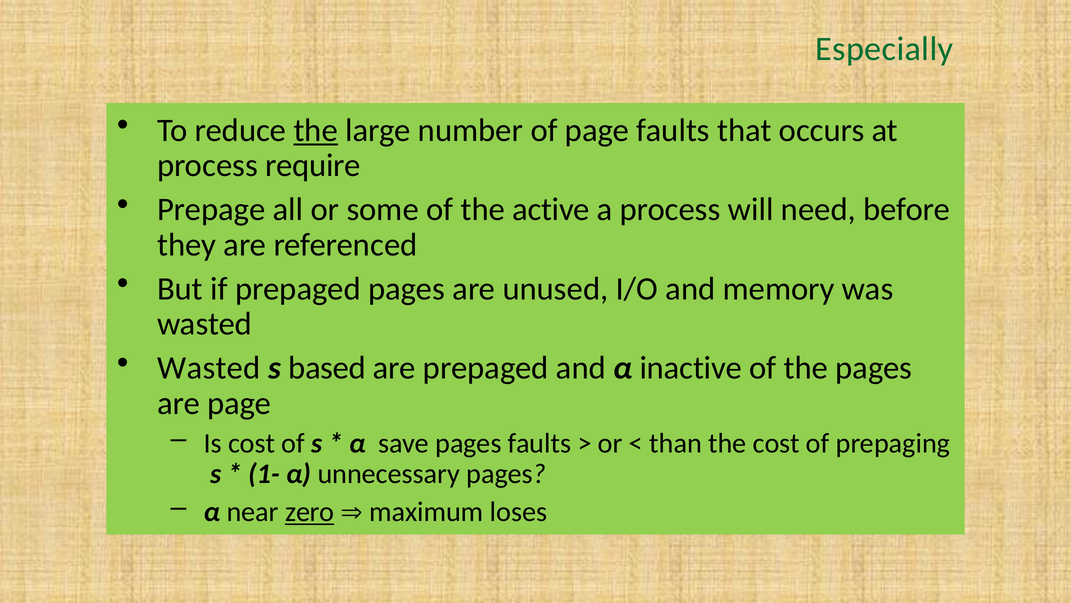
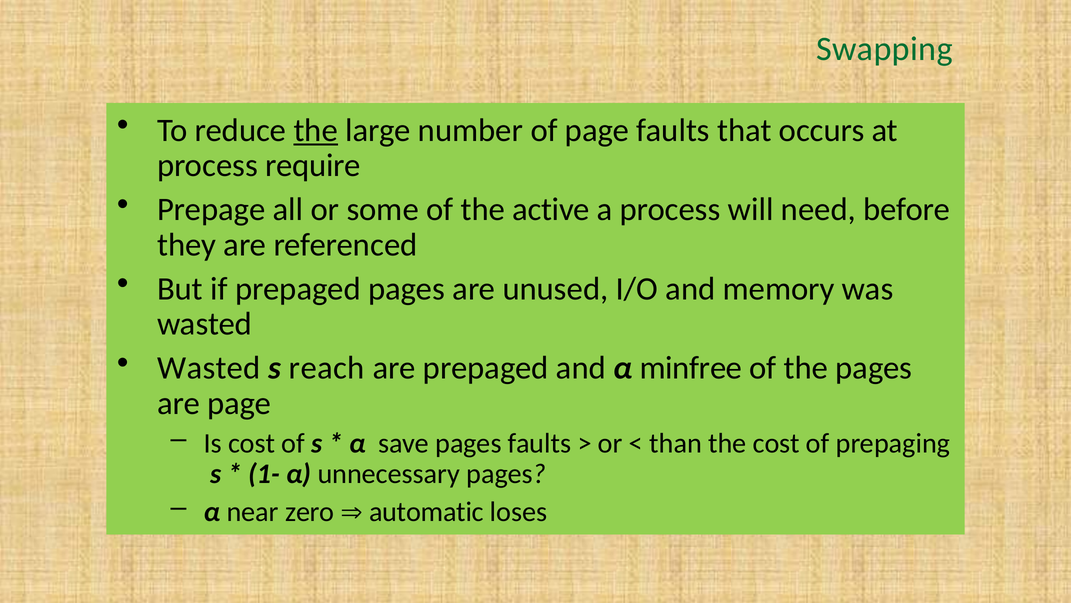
Especially: Especially -> Swapping (884, 49)
based: based -> reach (327, 368)
inactive: inactive -> minfree (691, 368)
zero underline: present -> none (310, 512)
maximum: maximum -> automatic (426, 512)
